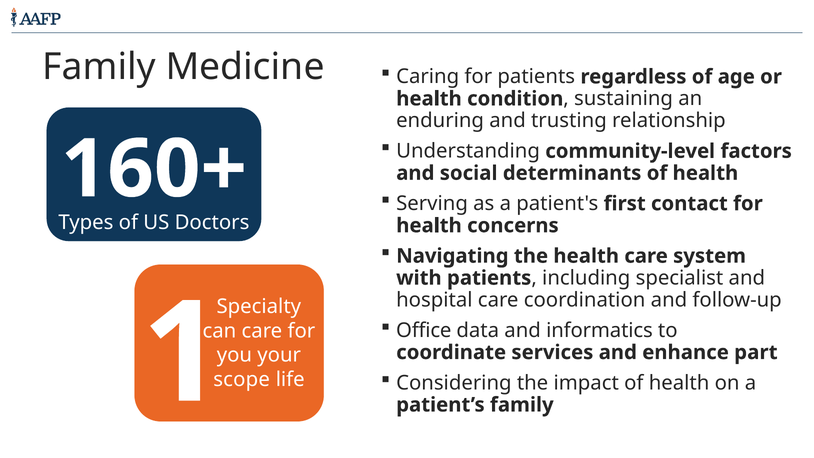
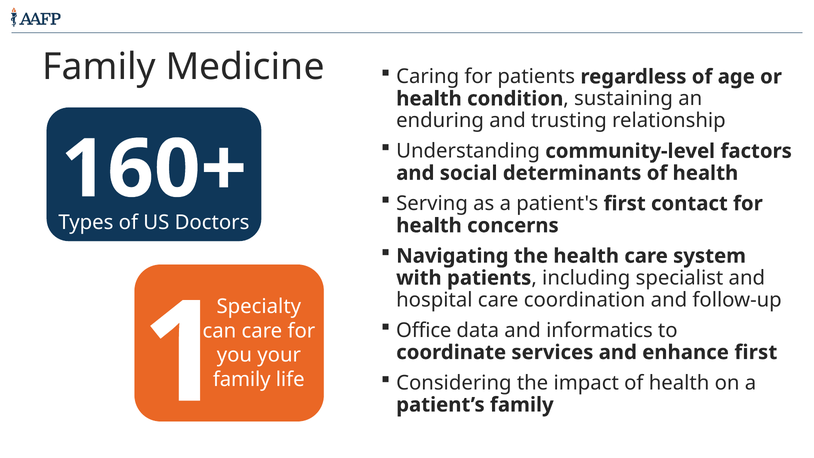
enhance part: part -> first (756, 352)
scope: scope -> family (242, 380)
